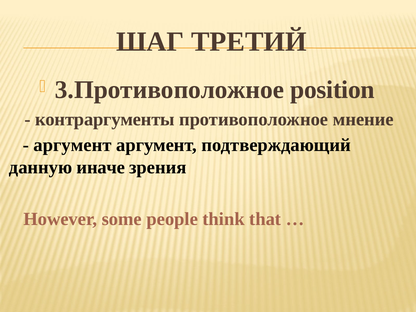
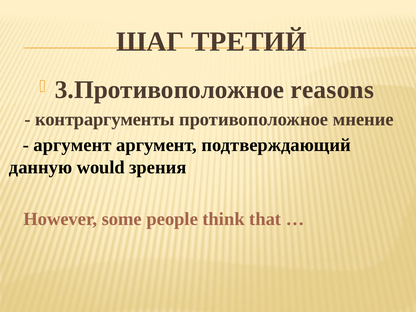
position: position -> reasons (332, 90)
иначе: иначе -> would (101, 167)
